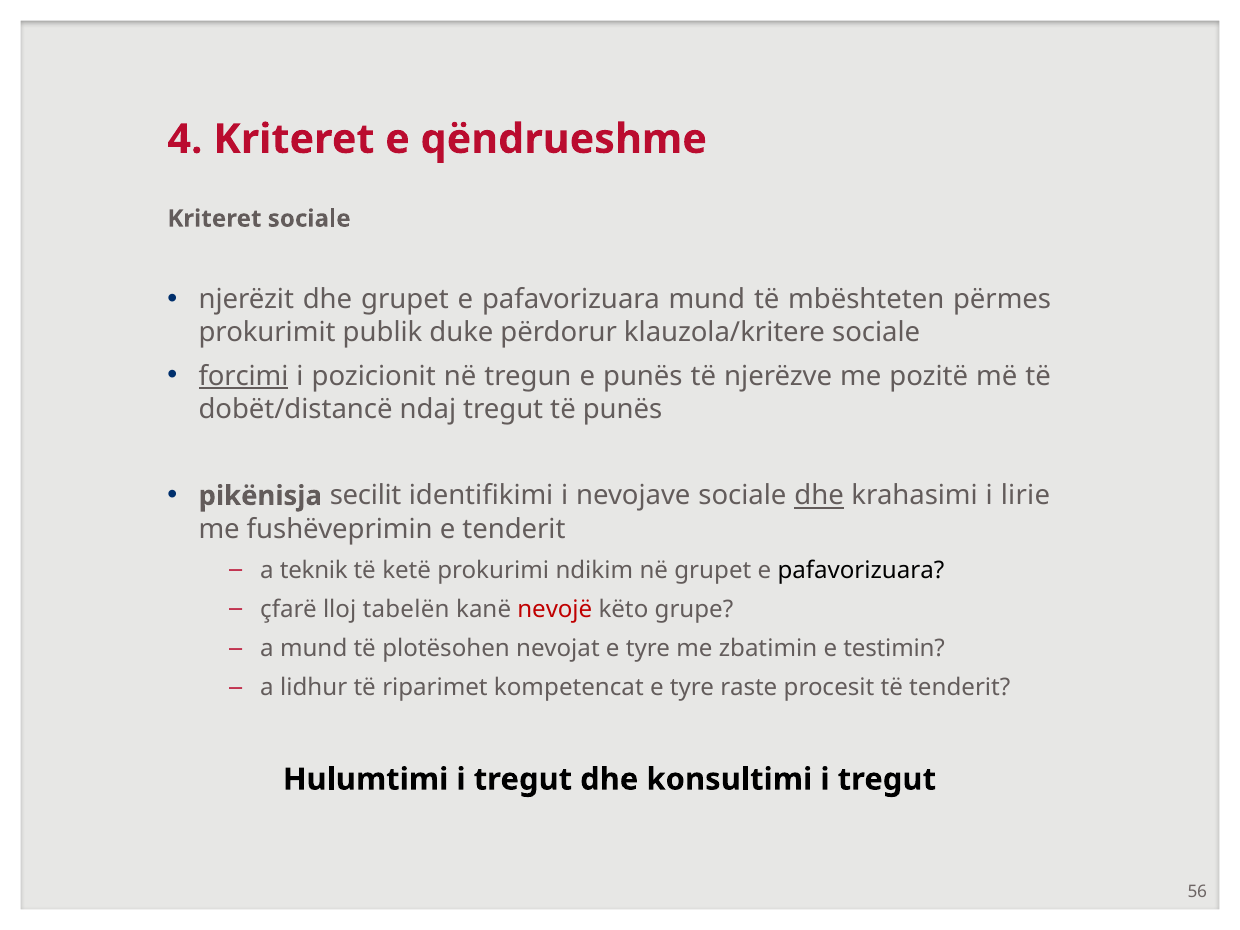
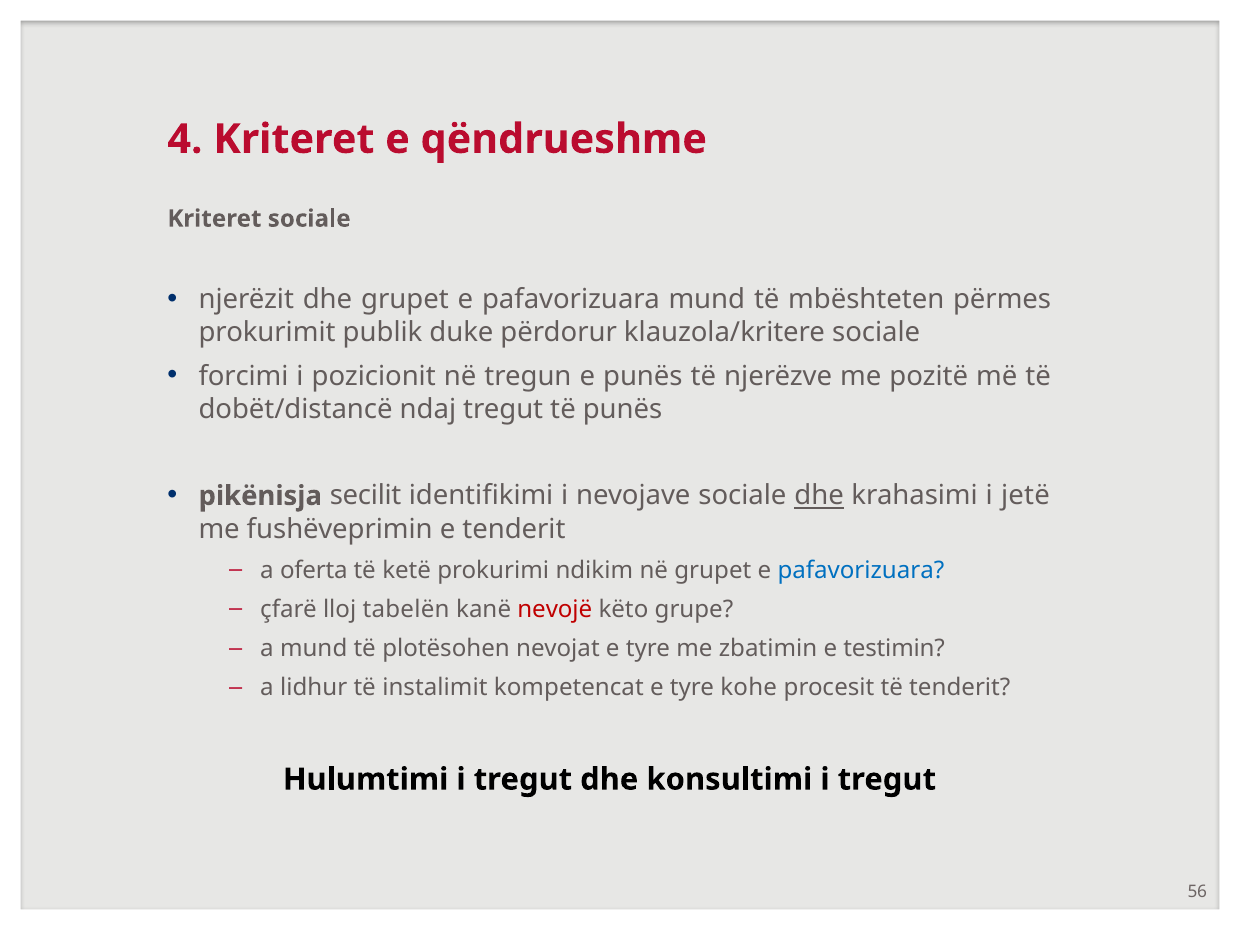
forcimi underline: present -> none (243, 376)
lirie: lirie -> jetë (1025, 496)
teknik: teknik -> oferta (314, 570)
pafavorizuara colour: black -> blue (861, 570)
riparimet: riparimet -> instalimit (435, 688)
raste: raste -> kohe (749, 688)
